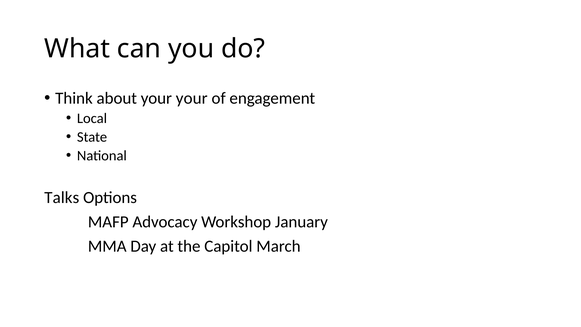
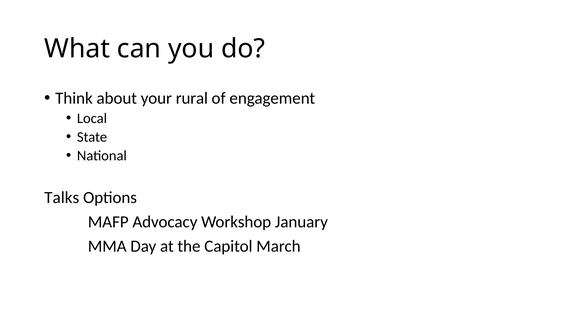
your your: your -> rural (192, 98)
